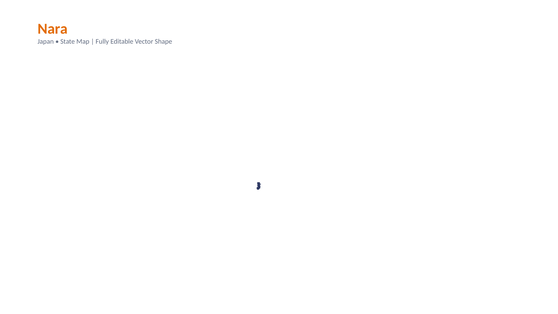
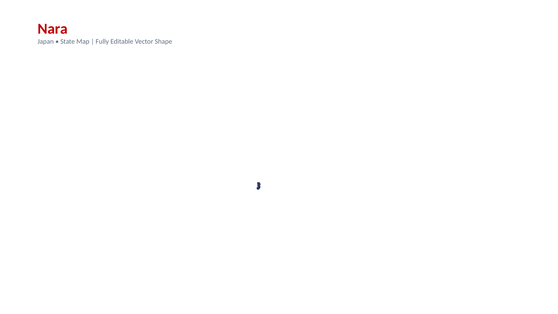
Nara colour: orange -> red (53, 29)
